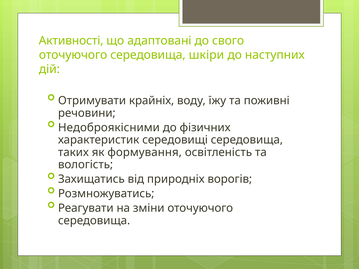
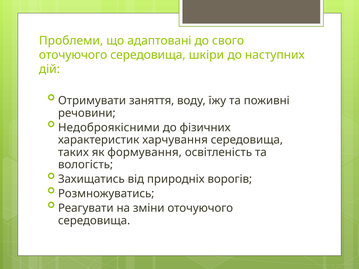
Активності: Активності -> Проблеми (71, 41)
крайніх: крайніх -> заняття (152, 101)
середовищі: середовищі -> харчування (175, 140)
